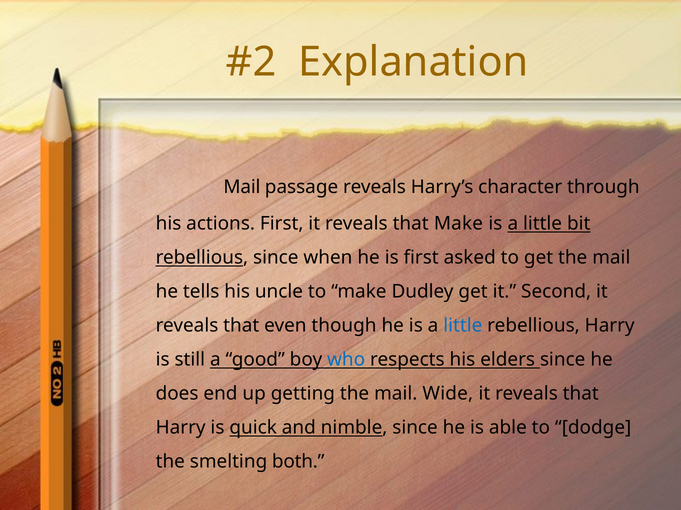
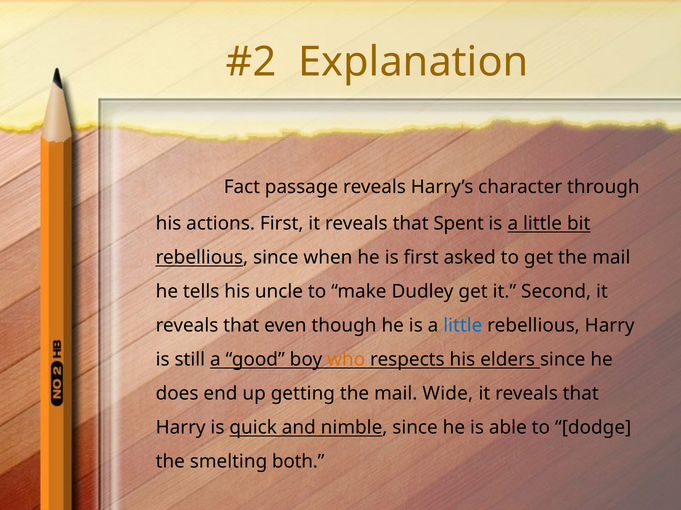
Mail: Mail -> Fact (242, 187)
that Make: Make -> Spent (459, 224)
who colour: blue -> orange (346, 360)
